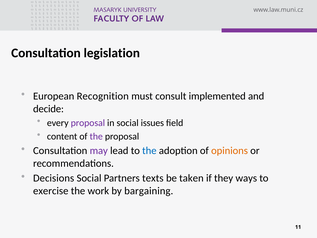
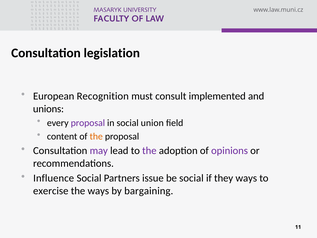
decide: decide -> unions (48, 109)
issues: issues -> union (152, 123)
the colour: purple -> orange (96, 136)
the colour: blue -> purple (149, 151)
opinions colour: orange -> purple (230, 151)
Decisions: Decisions -> Influence (54, 178)
texts: texts -> issue (153, 178)
be taken: taken -> social (191, 178)
the work: work -> ways (98, 191)
